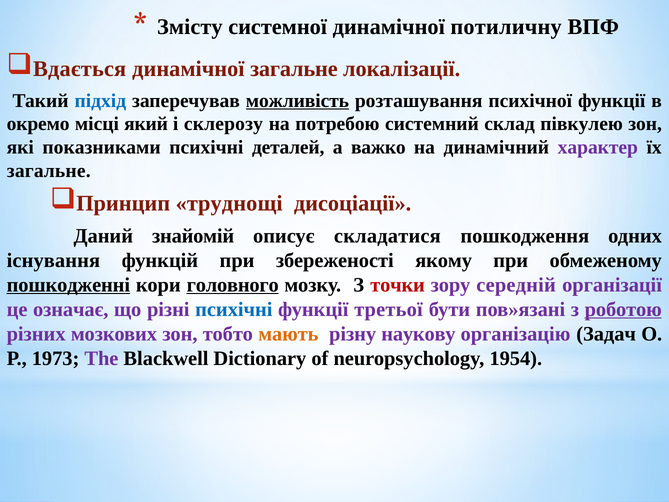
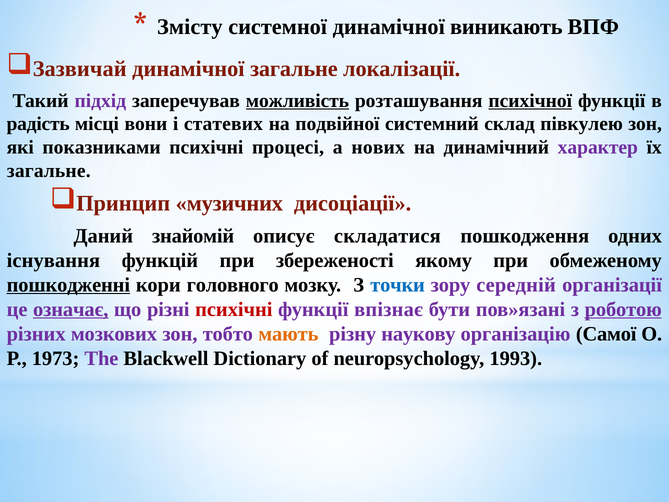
потиличну: потиличну -> виникають (506, 27)
Вдається: Вдається -> Зазвичай (80, 69)
підхід colour: blue -> purple (100, 101)
психічної underline: none -> present (530, 101)
окремо: окремо -> радість (38, 124)
який: який -> вони (146, 124)
склерозу: склерозу -> статевих (223, 124)
потребою: потребою -> подвійної (337, 124)
деталей: деталей -> процесі (288, 147)
важко: важко -> нових (378, 147)
труднощі: труднощі -> музичних (229, 203)
головного underline: present -> none (233, 285)
точки colour: red -> blue (398, 285)
означає underline: none -> present (71, 309)
психічні colour: blue -> red (234, 309)
третьої: третьої -> впізнає (389, 309)
Задач: Задач -> Самої (606, 334)
1954: 1954 -> 1993 (516, 358)
